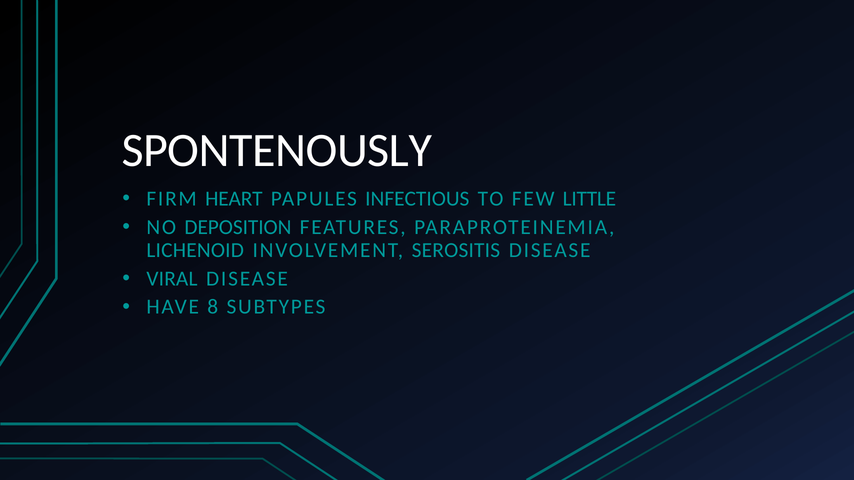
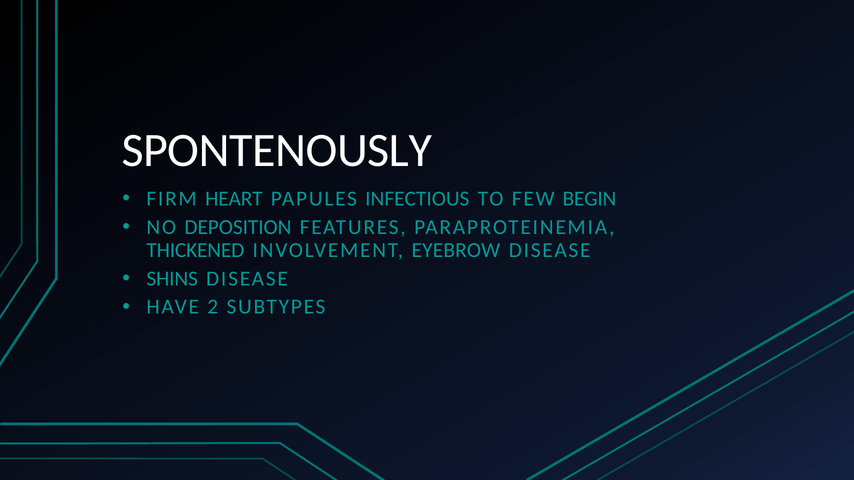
LITTLE: LITTLE -> BEGIN (589, 199)
LICHENOID: LICHENOID -> THICKENED (195, 250)
SEROSITIS: SEROSITIS -> EYEBROW (456, 250)
VIRAL: VIRAL -> SHINS (172, 279)
8: 8 -> 2 (213, 307)
